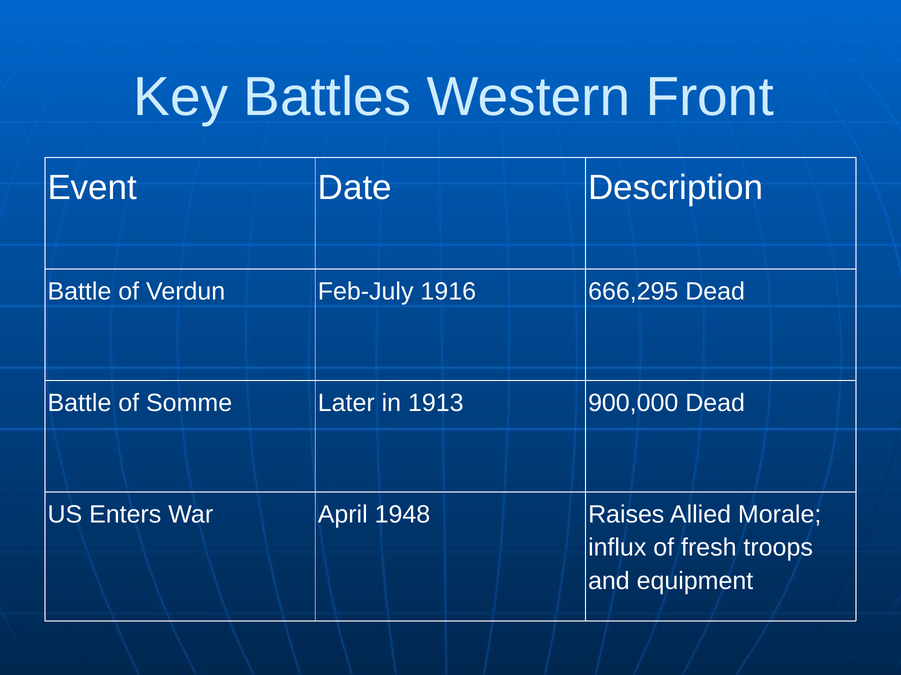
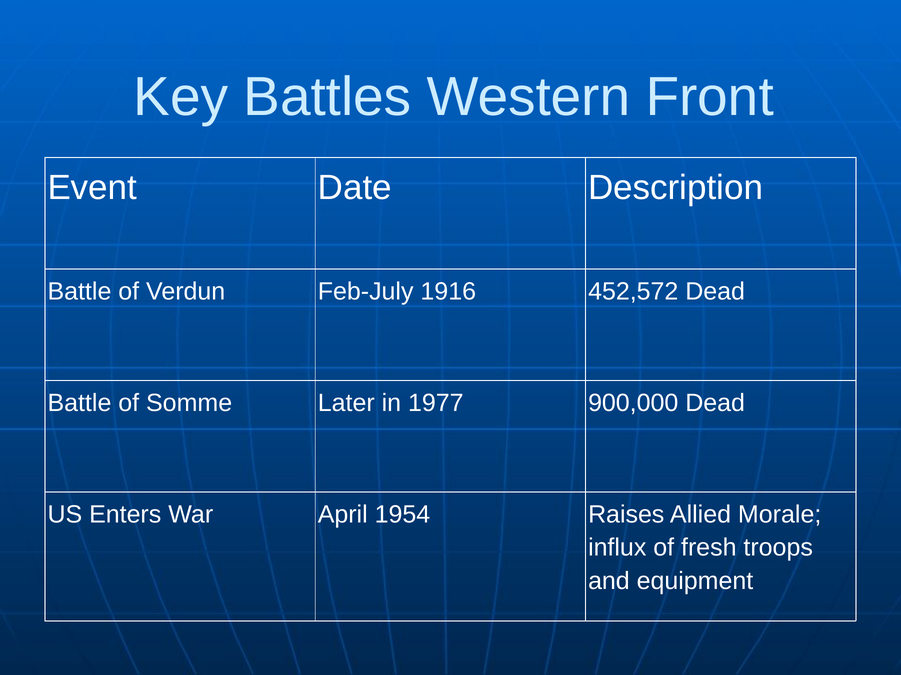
666,295: 666,295 -> 452,572 (633, 292)
1913: 1913 -> 1977 (436, 403)
1948: 1948 -> 1954 (402, 515)
